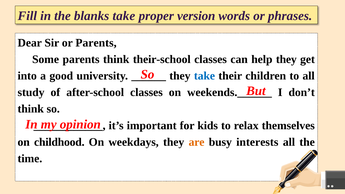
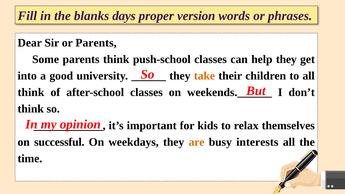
blanks take: take -> days (124, 16)
their-school: their-school -> push-school (162, 59)
take colour: blue -> orange (204, 76)
study: study -> think (31, 92)
childhood: childhood -> successful (59, 142)
